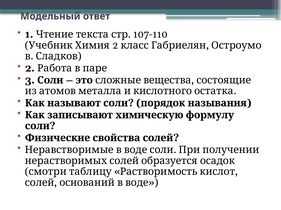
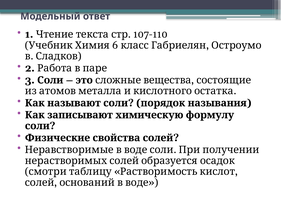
2: 2 -> 6 (115, 45)
